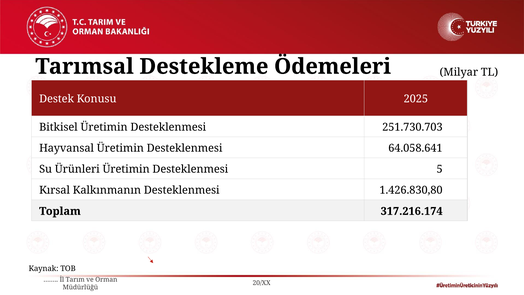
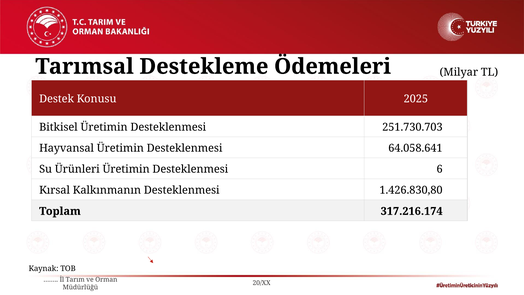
5: 5 -> 6 (440, 169)
